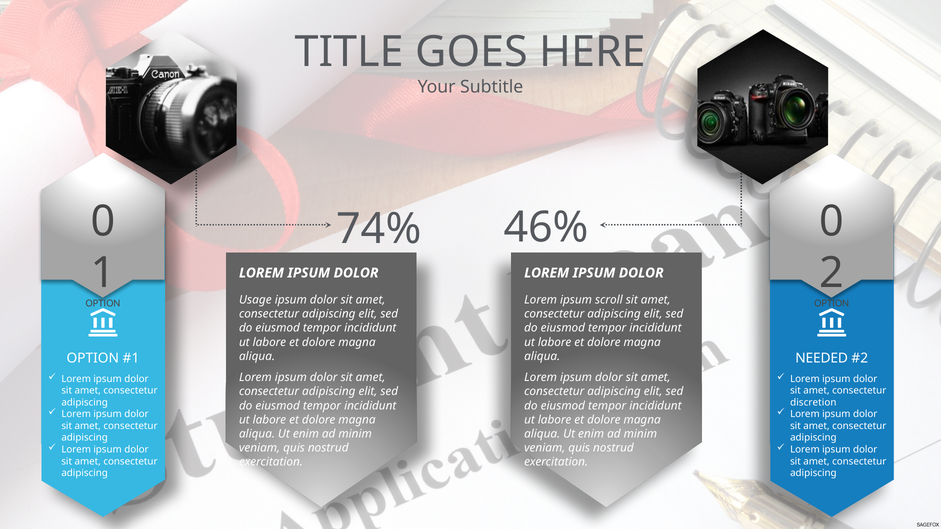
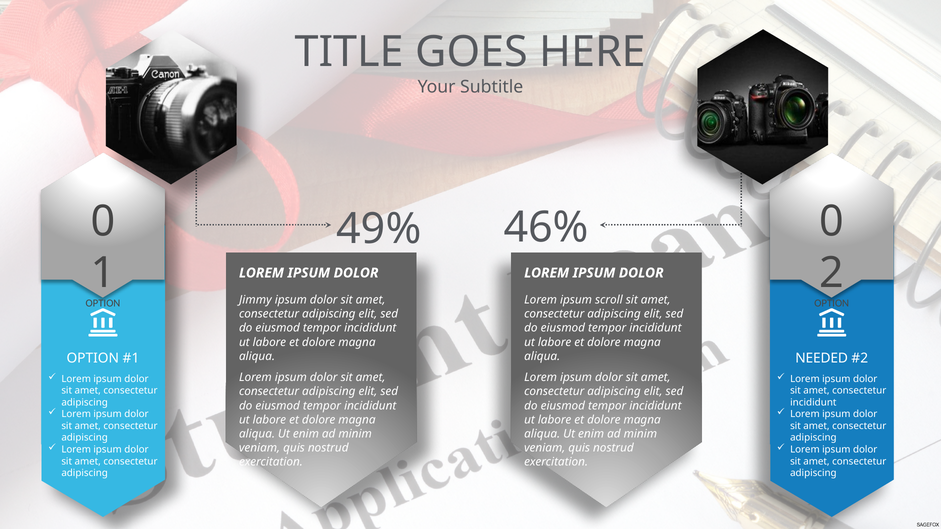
74%: 74% -> 49% (379, 229)
Usage: Usage -> Jimmy (255, 300)
discretion: discretion -> incididunt (813, 403)
